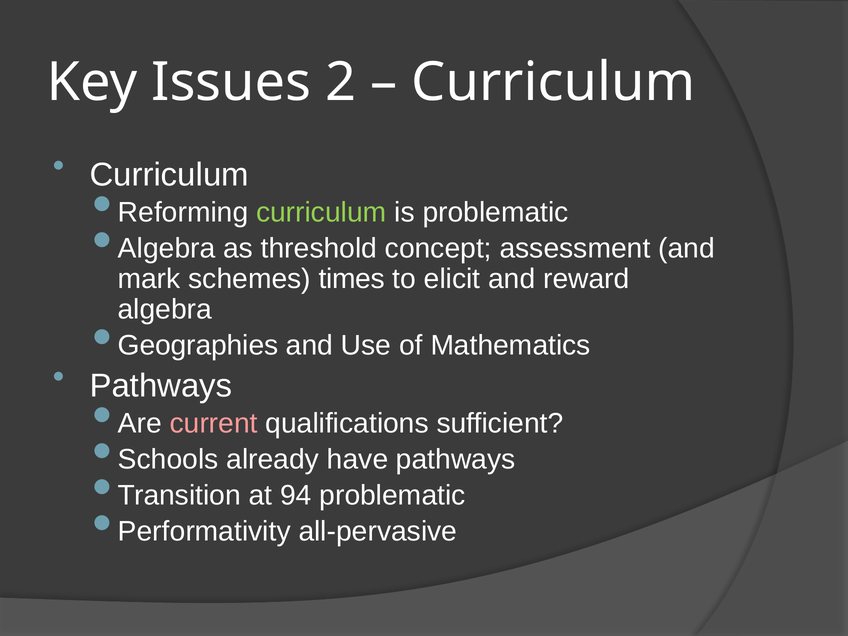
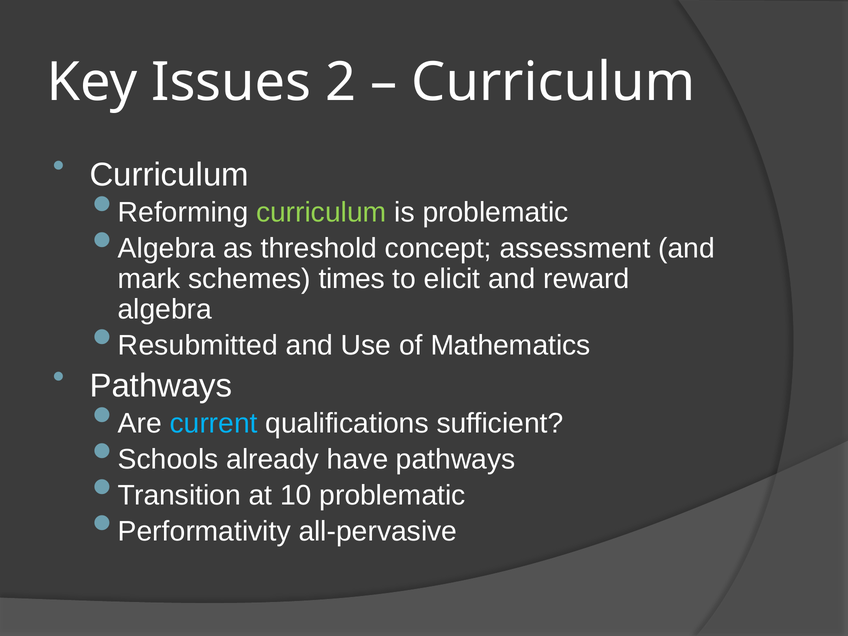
Geographies: Geographies -> Resubmitted (198, 346)
current colour: pink -> light blue (214, 424)
94: 94 -> 10 (296, 496)
